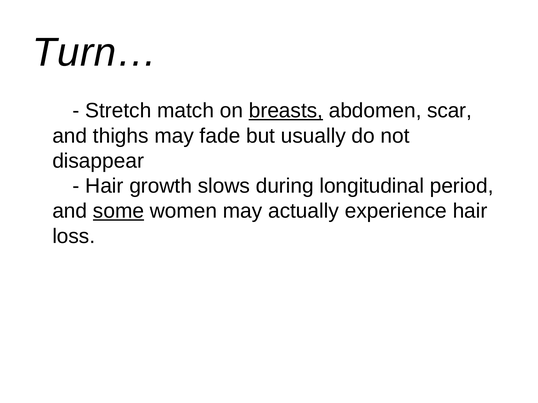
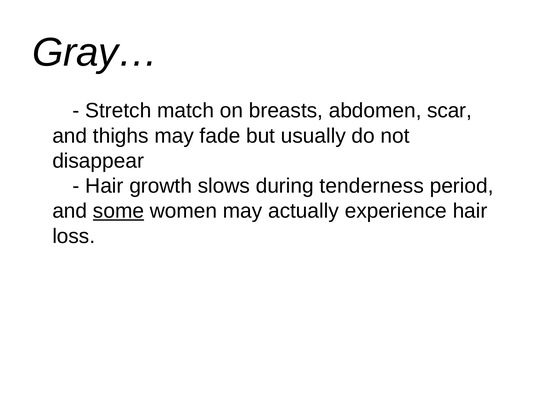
Turn…: Turn… -> Gray… (95, 52)
breasts underline: present -> none (286, 111)
longitudinal: longitudinal -> tenderness (372, 186)
